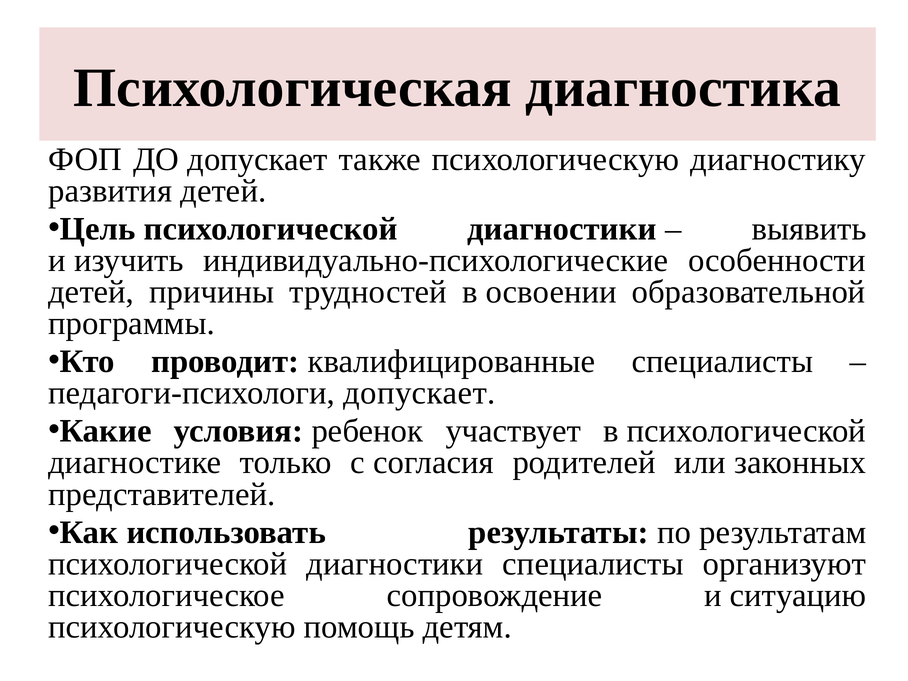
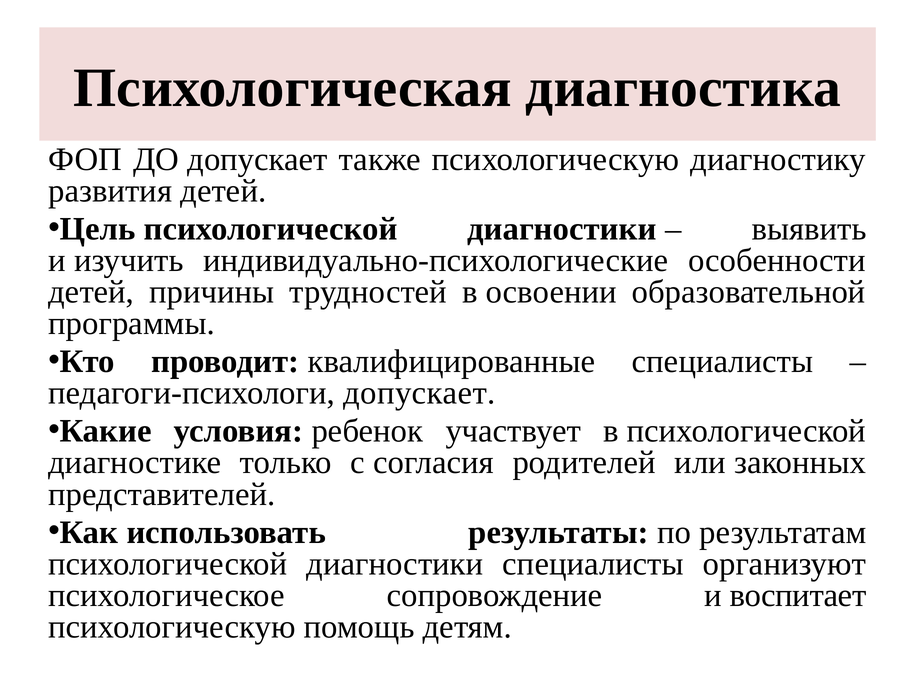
ситуацию: ситуацию -> воспитает (798, 595)
